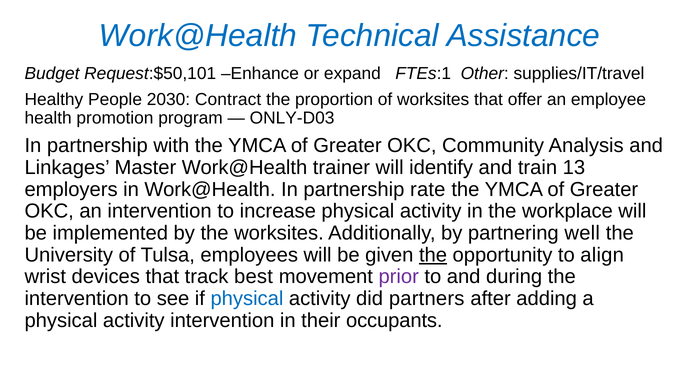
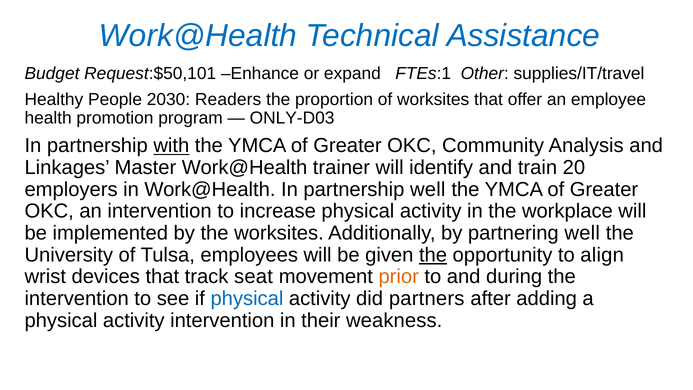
Contract: Contract -> Readers (228, 99)
with underline: none -> present (171, 146)
13: 13 -> 20 (574, 168)
partnership rate: rate -> well (428, 189)
best: best -> seat (254, 277)
prior colour: purple -> orange (399, 277)
occupants: occupants -> weakness (394, 320)
